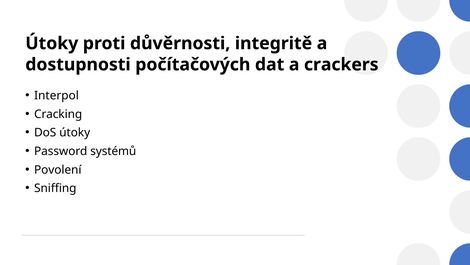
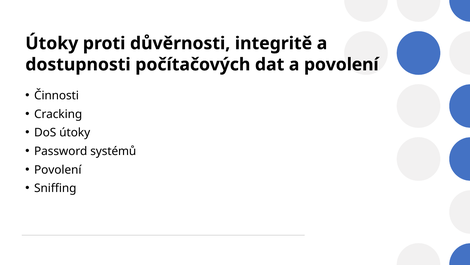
a crackers: crackers -> povolení (341, 64)
Interpol: Interpol -> Činnosti (57, 95)
